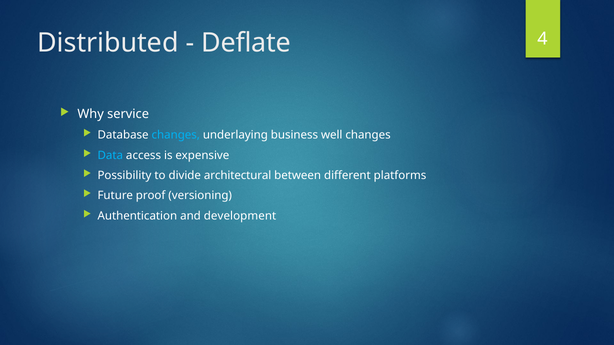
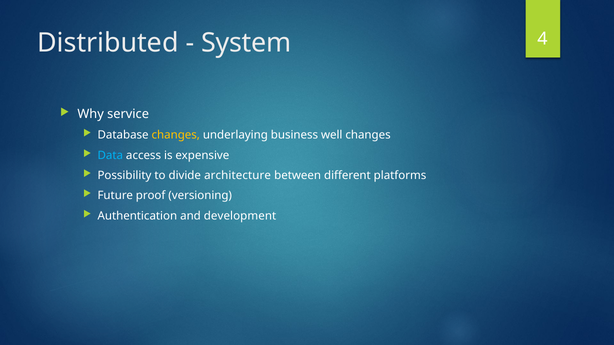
Deflate: Deflate -> System (246, 43)
changes colour: light blue -> yellow (176, 135)
architectural: architectural -> architecture (238, 176)
